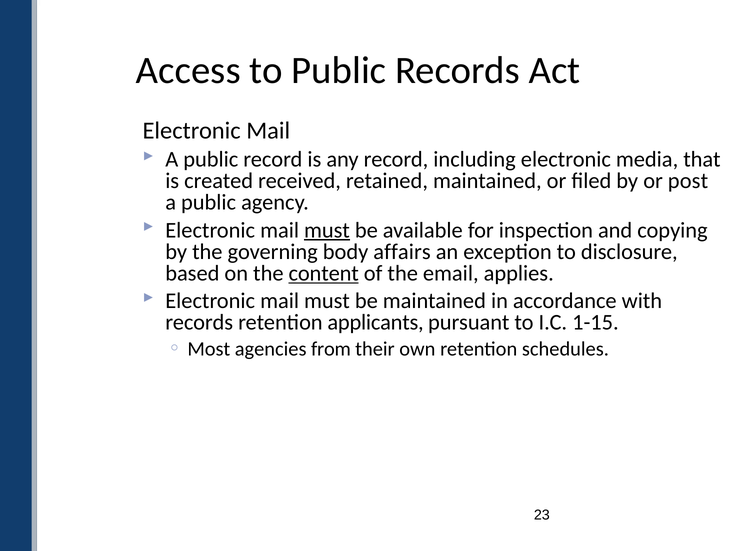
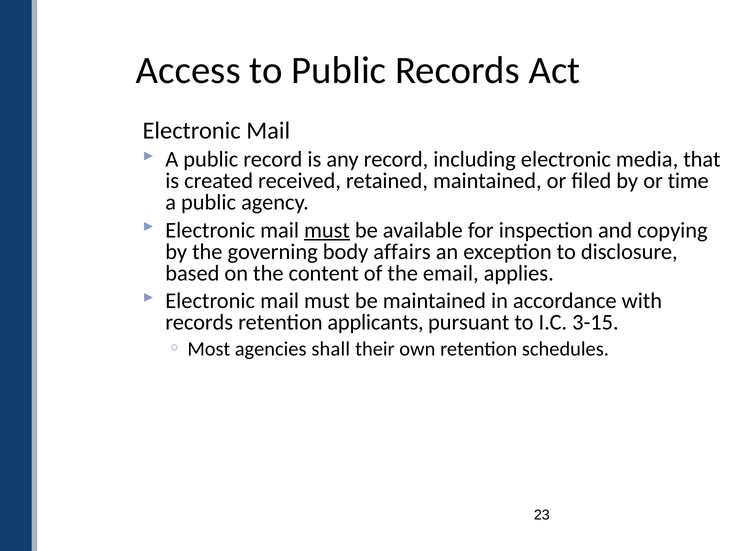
post: post -> time (688, 181)
content underline: present -> none (324, 273)
1-15: 1-15 -> 3-15 (595, 323)
from: from -> shall (331, 349)
